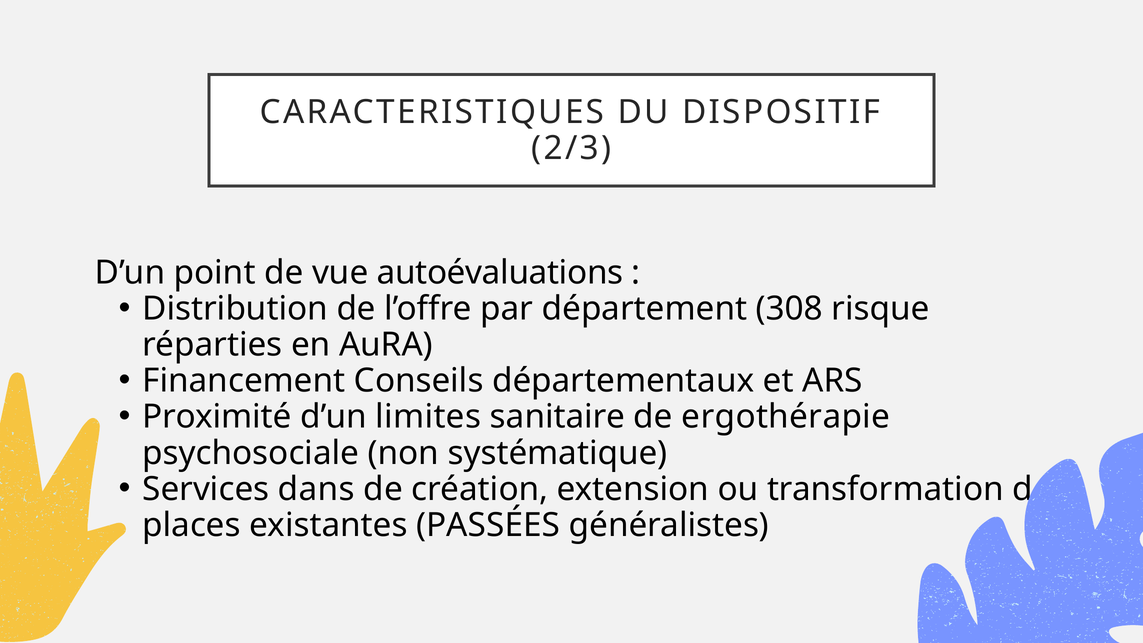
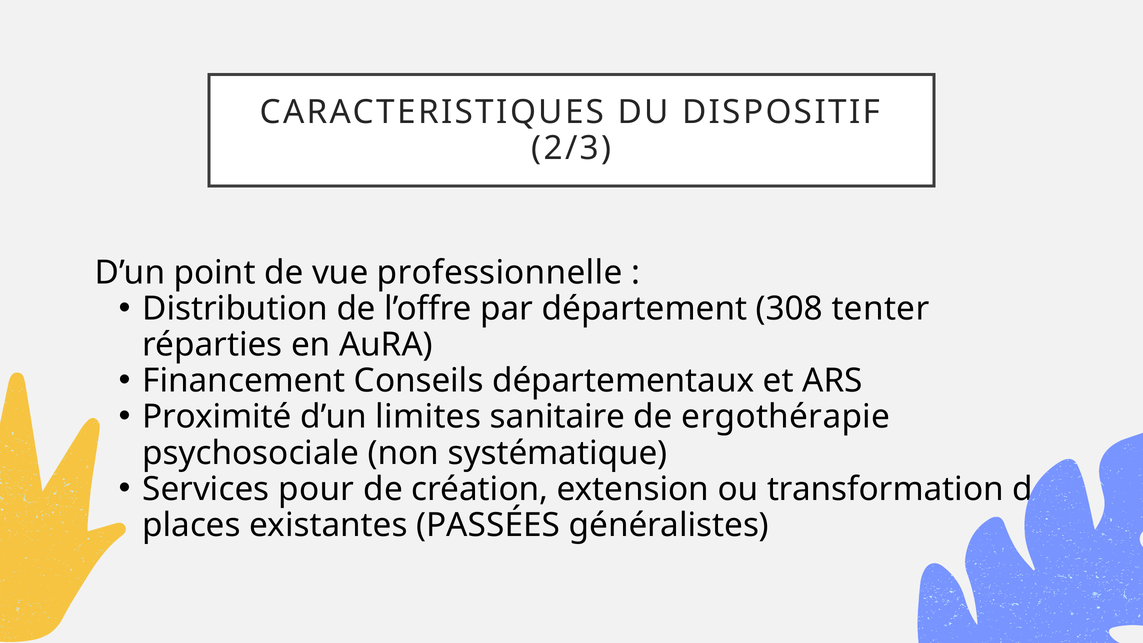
autoévaluations: autoévaluations -> professionnelle (500, 273)
risque: risque -> tenter (880, 309)
dans: dans -> pour (316, 489)
